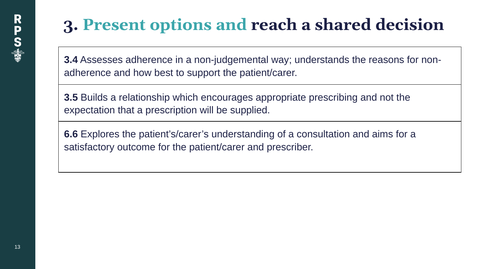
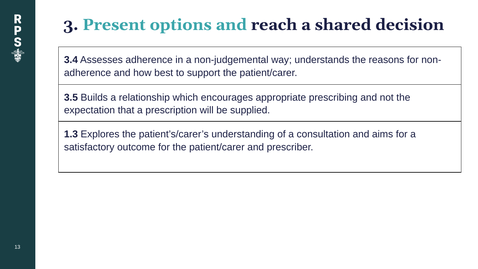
6.6: 6.6 -> 1.3 (71, 134)
